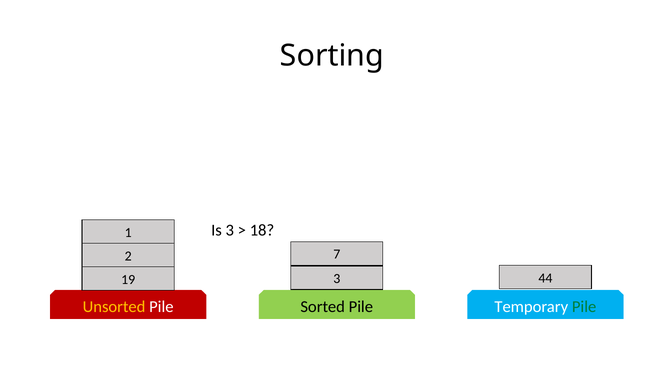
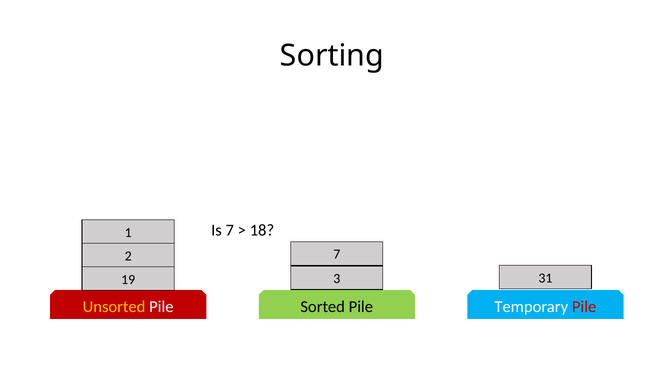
Is 3: 3 -> 7 (230, 230)
44: 44 -> 31 (545, 278)
Pile colour: green -> red (584, 307)
